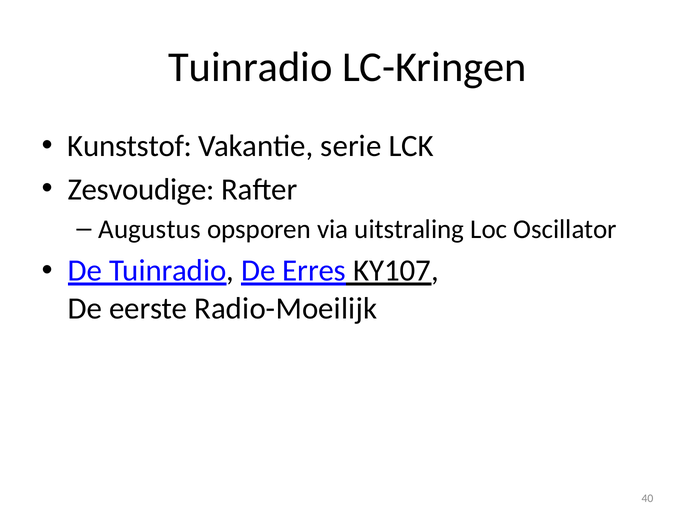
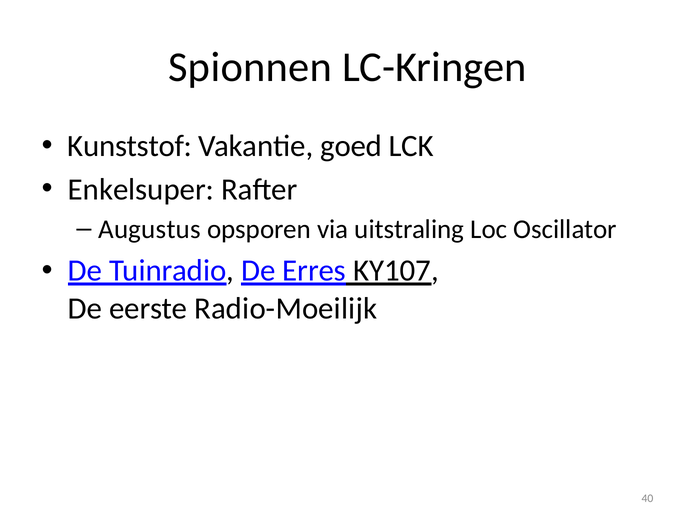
Tuinradio: Tuinradio -> Spionnen (250, 67)
serie: serie -> goed (351, 146)
Zesvoudige: Zesvoudige -> Enkelsuper (141, 189)
